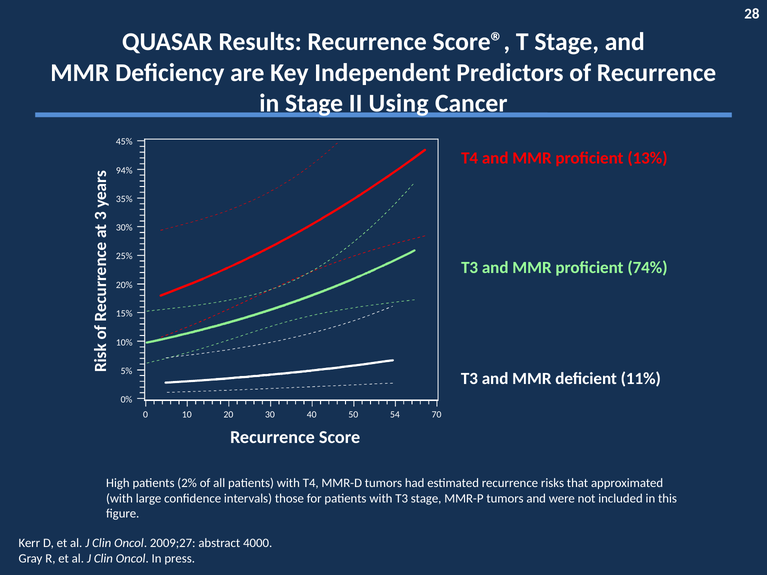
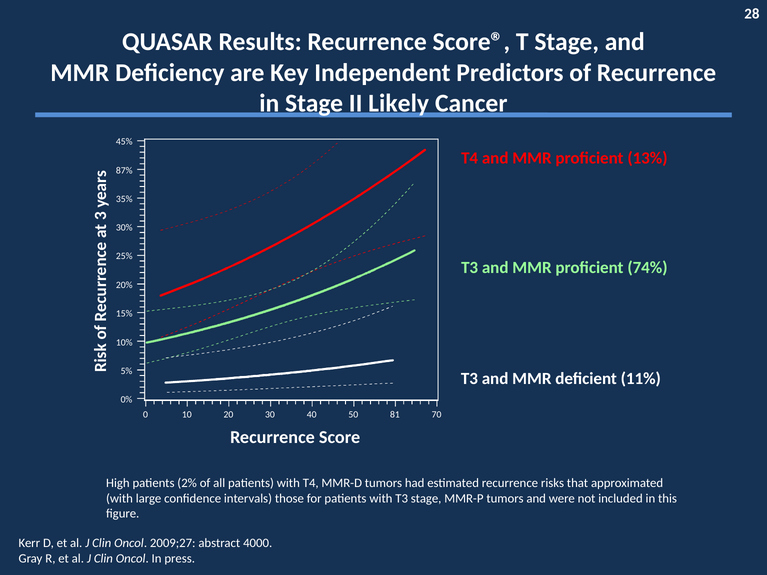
Using: Using -> Likely (399, 103)
94%: 94% -> 87% (124, 170)
54: 54 -> 81 (395, 415)
